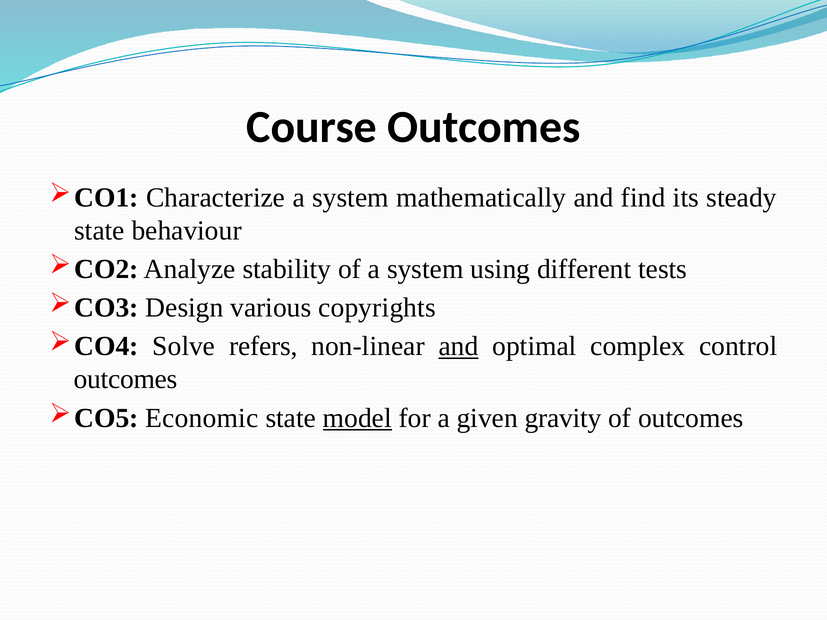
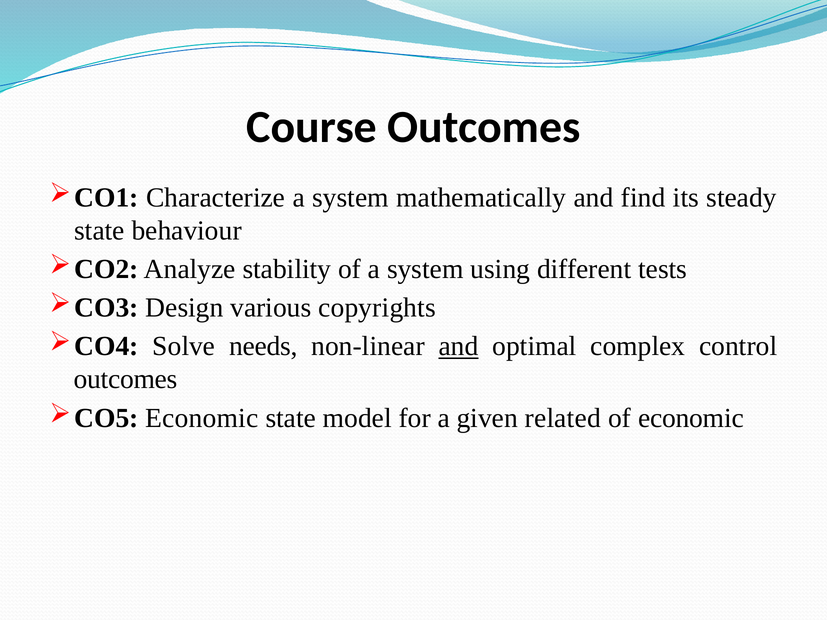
refers: refers -> needs (263, 346)
model underline: present -> none (357, 418)
gravity: gravity -> related (563, 418)
of outcomes: outcomes -> economic (691, 418)
